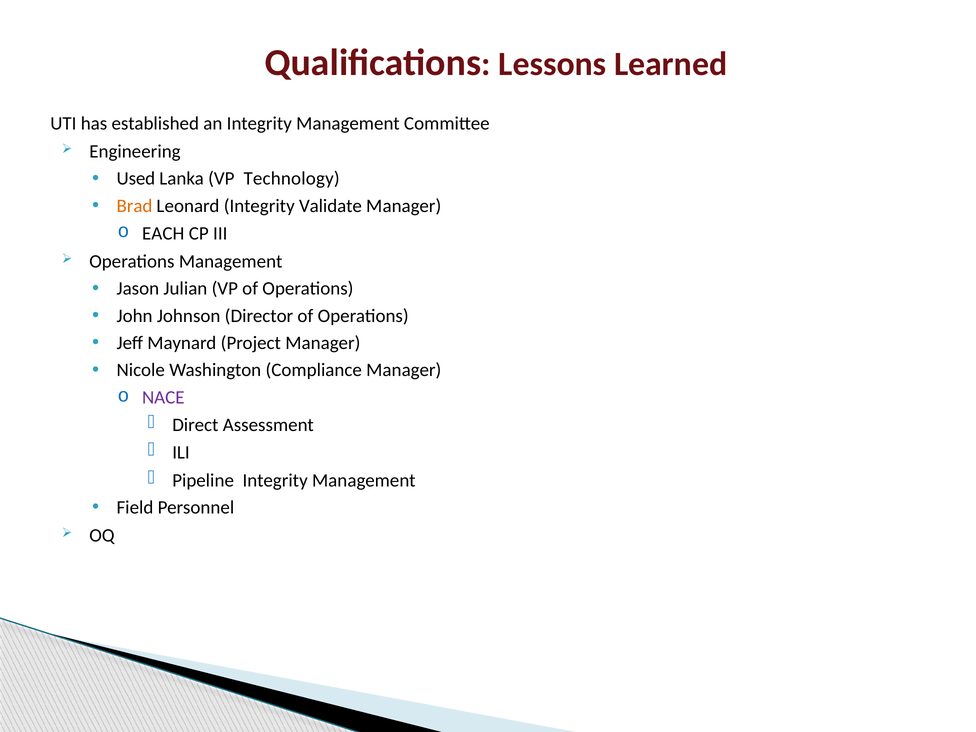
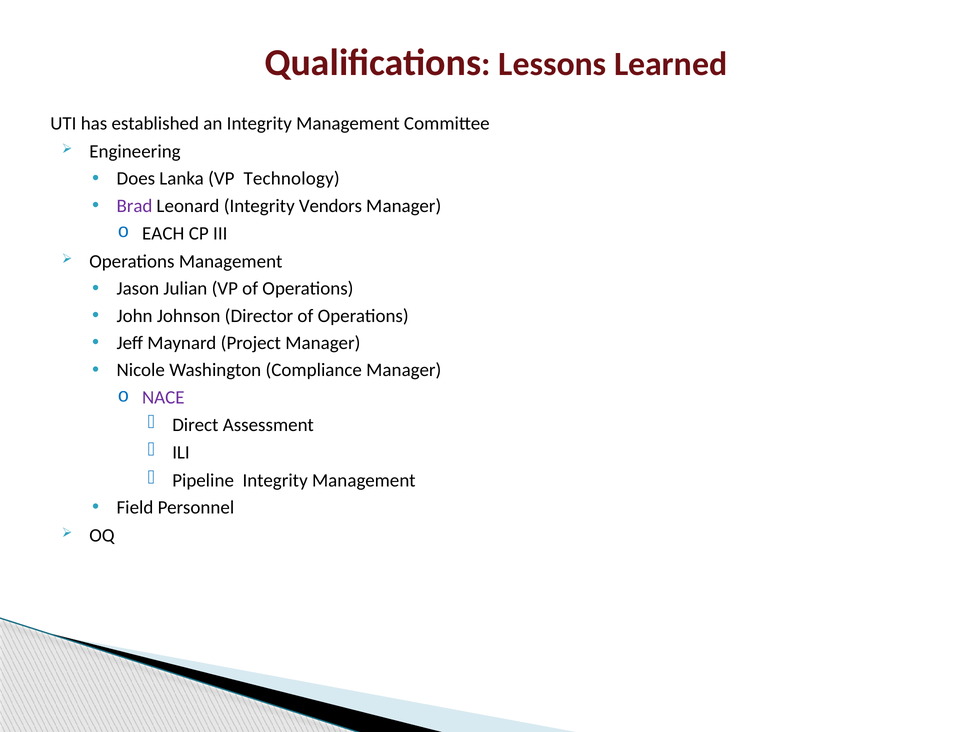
Used: Used -> Does (136, 179)
Brad colour: orange -> purple (134, 206)
Validate: Validate -> Vendors (331, 206)
